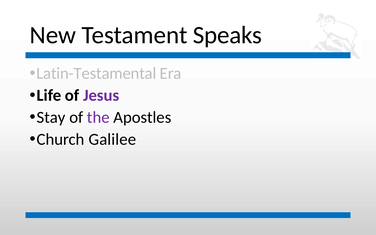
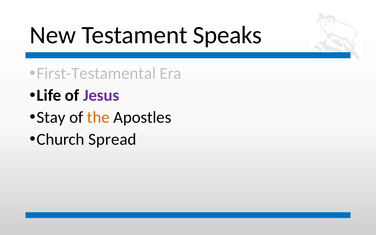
Latin-Testamental: Latin-Testamental -> First-Testamental (96, 73)
the colour: purple -> orange (98, 117)
Galilee: Galilee -> Spread (112, 139)
